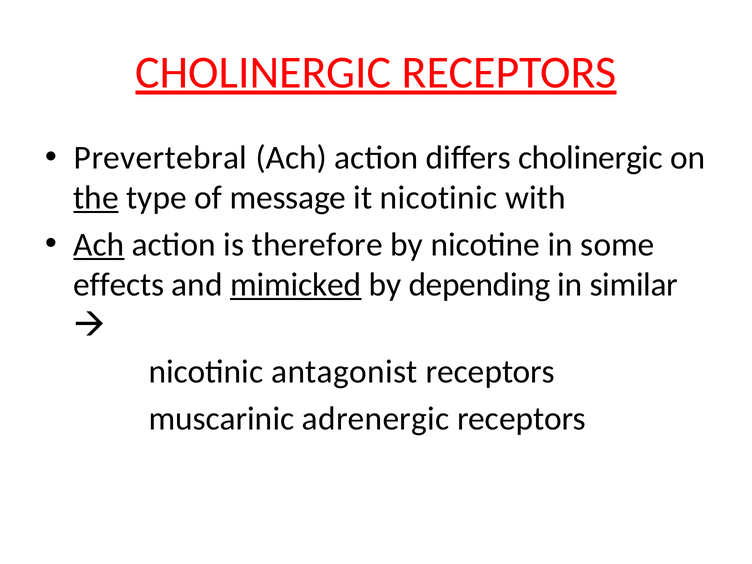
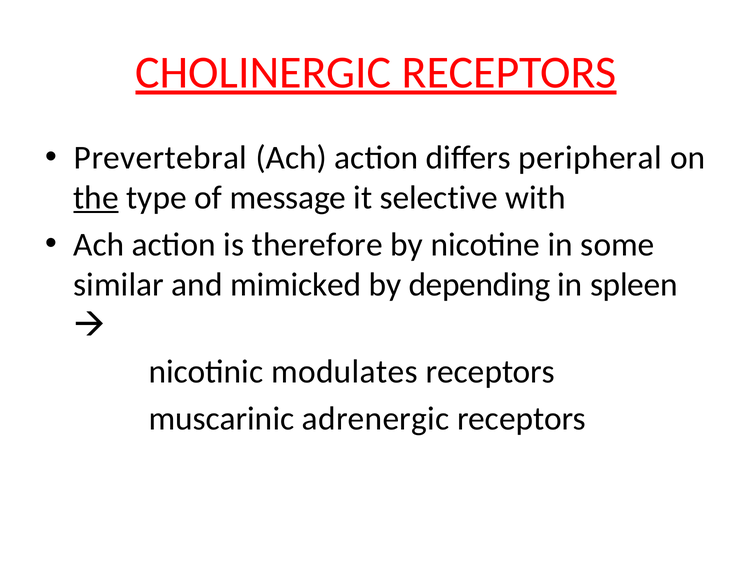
differs cholinergic: cholinergic -> peripheral (590, 158)
it nicotinic: nicotinic -> selective (439, 198)
Ach underline: present -> none (99, 245)
effects: effects -> similar (119, 285)
mimicked underline: present -> none (296, 285)
similar: similar -> spleen (634, 285)
antagonist: antagonist -> modulates (344, 372)
